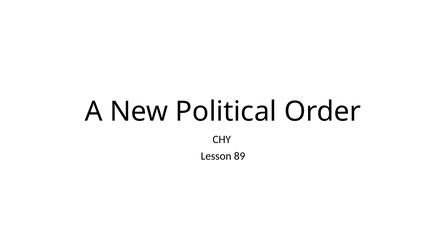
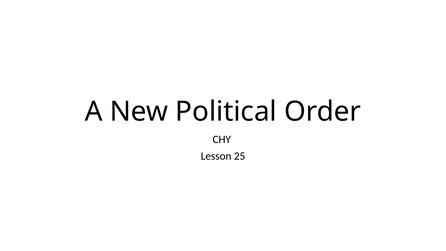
89: 89 -> 25 (240, 156)
